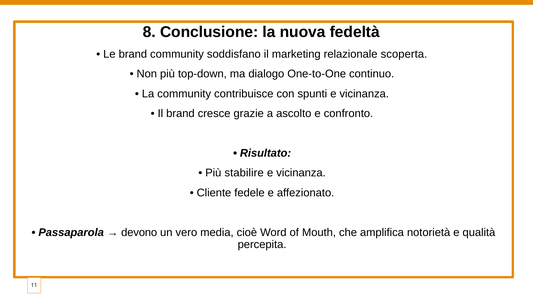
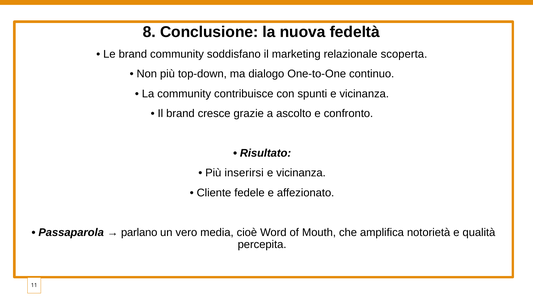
stabilire: stabilire -> inserirsi (244, 173)
devono: devono -> parlano (139, 232)
